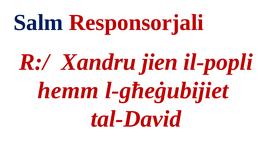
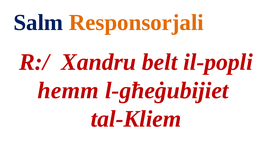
Responsorjali colour: red -> orange (136, 22)
jien: jien -> belt (160, 62)
tal-David: tal-David -> tal-Kliem (136, 119)
